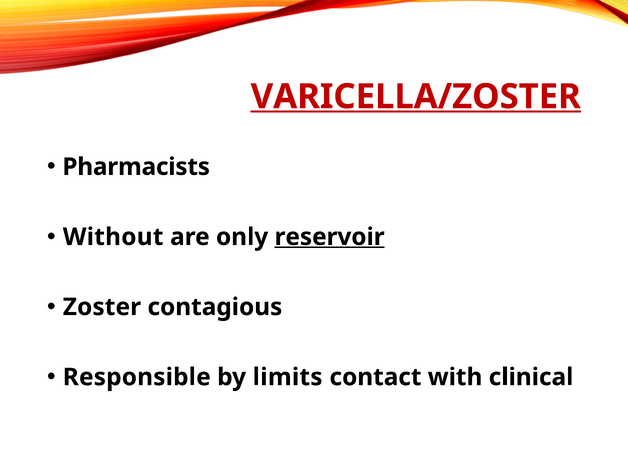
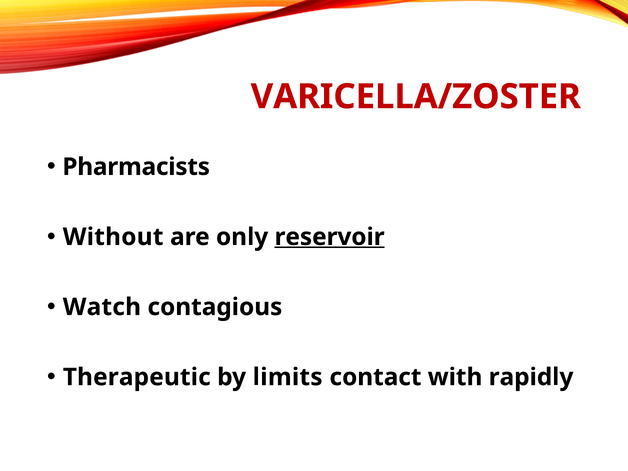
VARICELLA/ZOSTER underline: present -> none (416, 97)
Zoster: Zoster -> Watch (102, 307)
Responsible: Responsible -> Therapeutic (137, 377)
clinical: clinical -> rapidly (531, 377)
